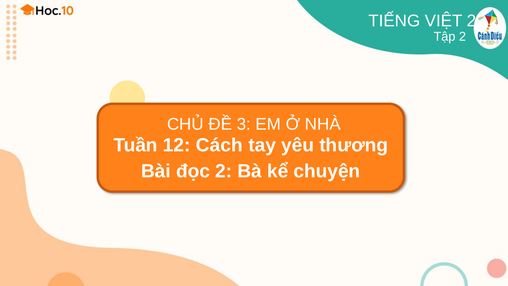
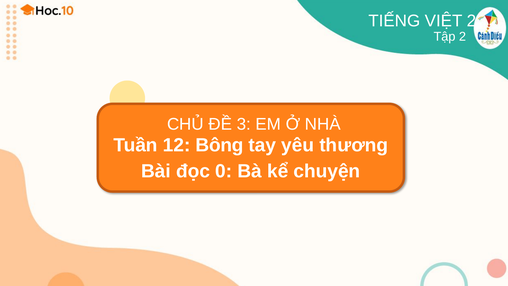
Cách: Cách -> Bông (220, 145)
đọc 2: 2 -> 0 (224, 171)
